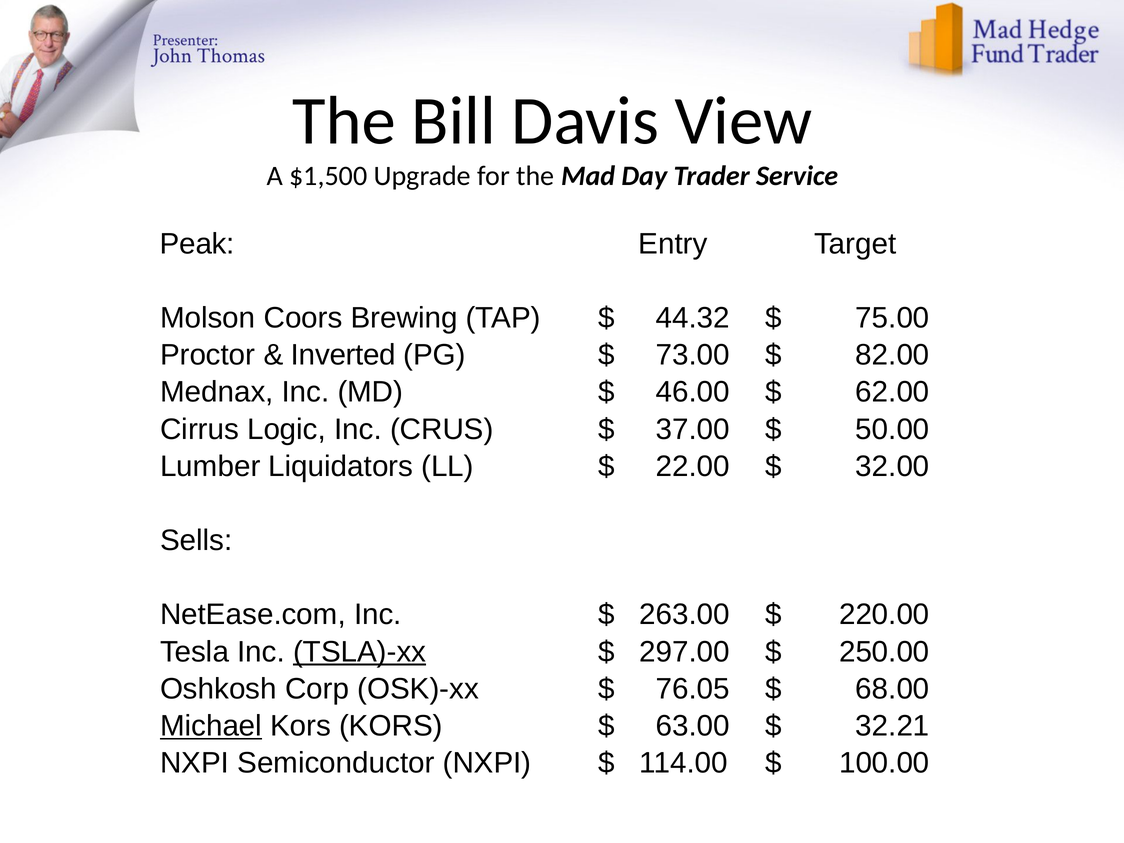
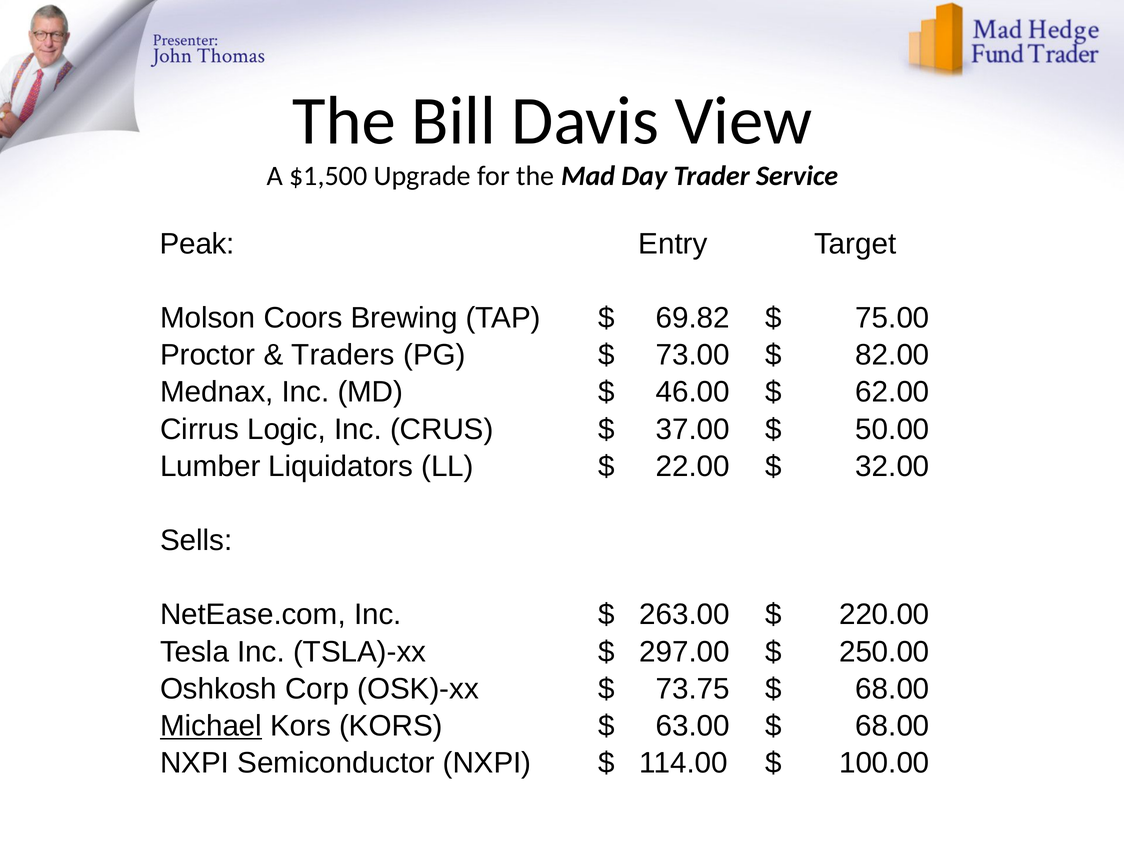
44.32: 44.32 -> 69.82 (693, 318)
Inverted: Inverted -> Traders (343, 355)
TSLA)-xx underline: present -> none (360, 652)
76.05: 76.05 -> 73.75 (693, 689)
32.21: 32.21 -> 68.00 (892, 726)
